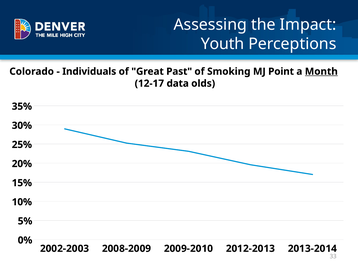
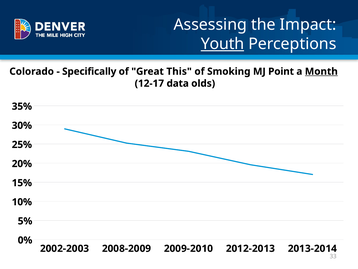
Youth underline: none -> present (223, 44)
Individuals: Individuals -> Specifically (89, 71)
Past: Past -> This (179, 71)
